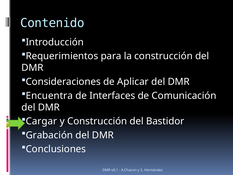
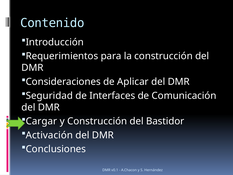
Encuentra: Encuentra -> Seguridad (49, 95)
Grabación: Grabación -> Activación (49, 135)
